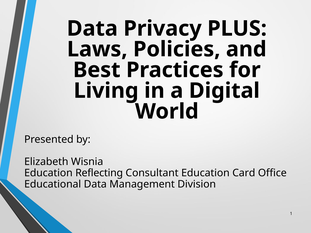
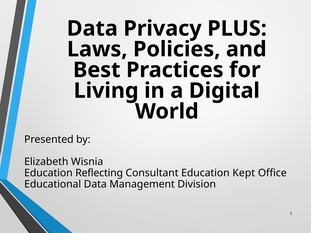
Card: Card -> Kept (244, 173)
